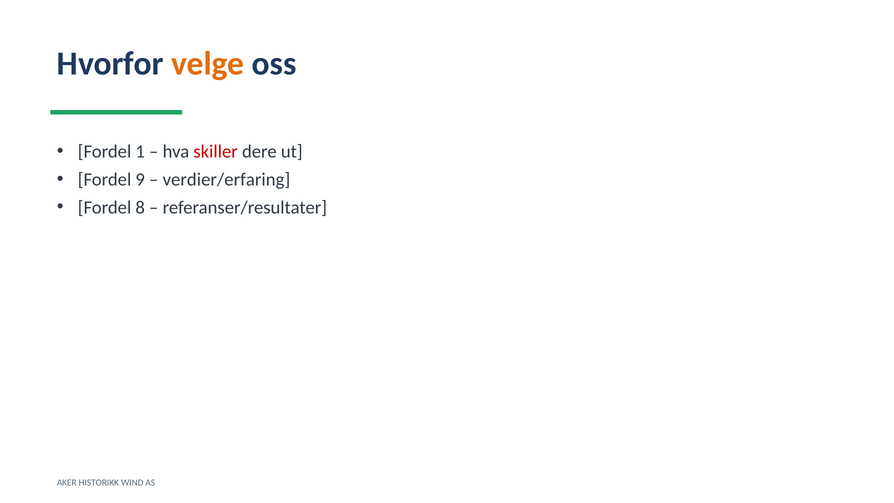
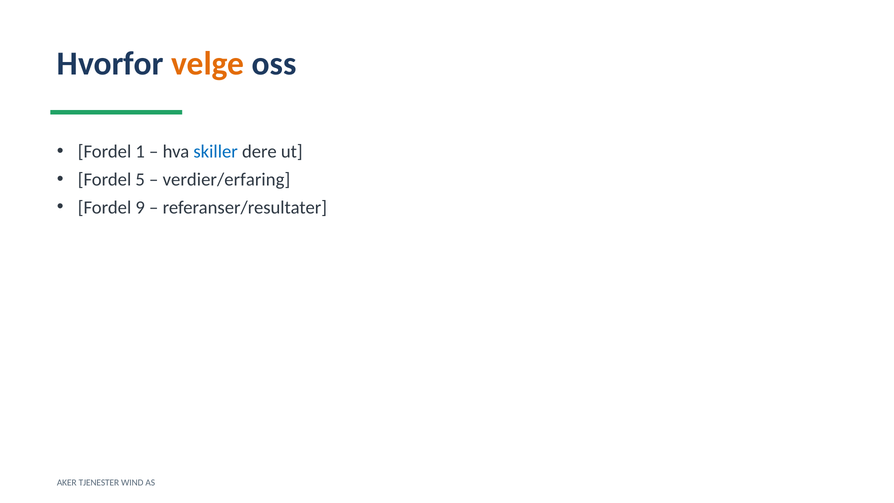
skiller colour: red -> blue (216, 151)
9: 9 -> 5 (140, 179)
8: 8 -> 9 (140, 207)
HISTORIKK: HISTORIKK -> TJENESTER (99, 483)
